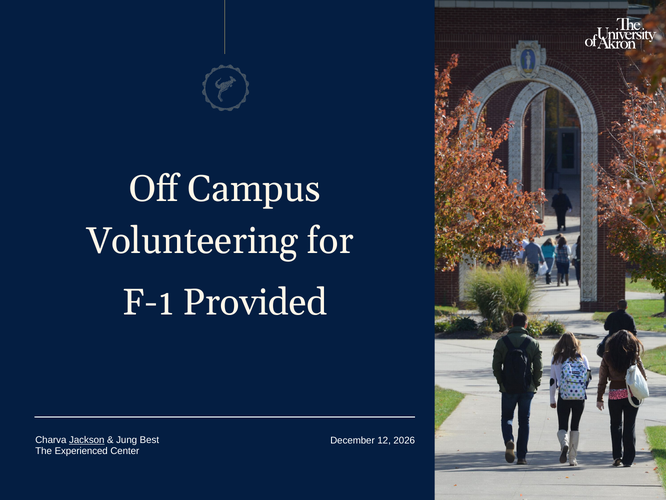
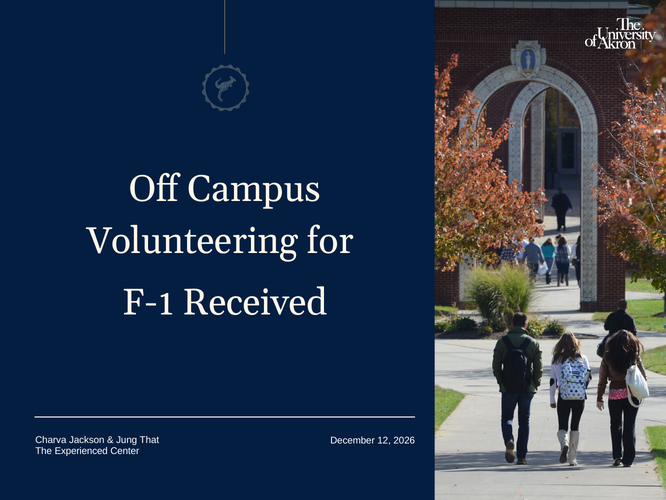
Provided: Provided -> Received (255, 302)
Jackson underline: present -> none (87, 439)
Best: Best -> That (149, 439)
